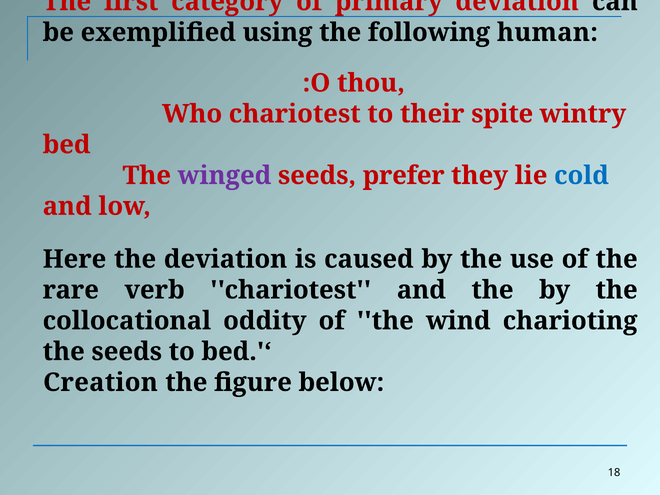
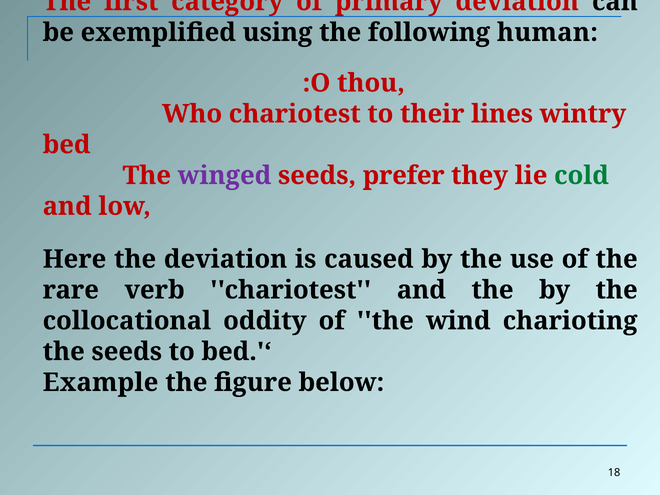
spite: spite -> lines (502, 114)
cold colour: blue -> green (581, 176)
Creation: Creation -> Example (101, 382)
